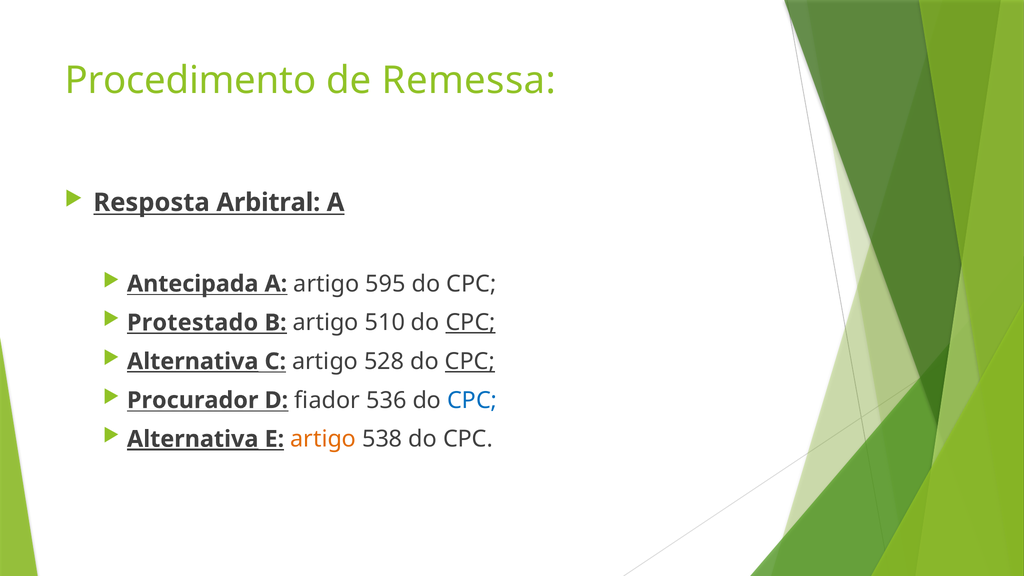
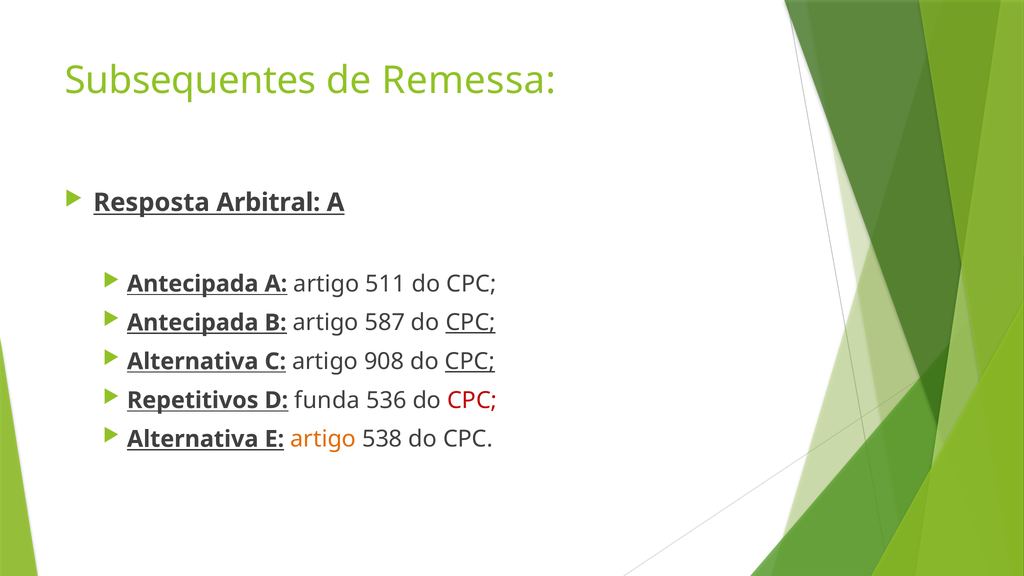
Procedimento: Procedimento -> Subsequentes (190, 81)
595: 595 -> 511 (385, 284)
Protestado: Protestado -> Antecipada (193, 323)
510: 510 -> 587 (385, 323)
Alternativa underline: present -> none (193, 361)
528: 528 -> 908 (384, 361)
Procurador: Procurador -> Repetitivos (193, 400)
fiador: fiador -> funda (327, 400)
CPC colour: blue -> red (472, 400)
Alternativa underline: present -> none (193, 439)
